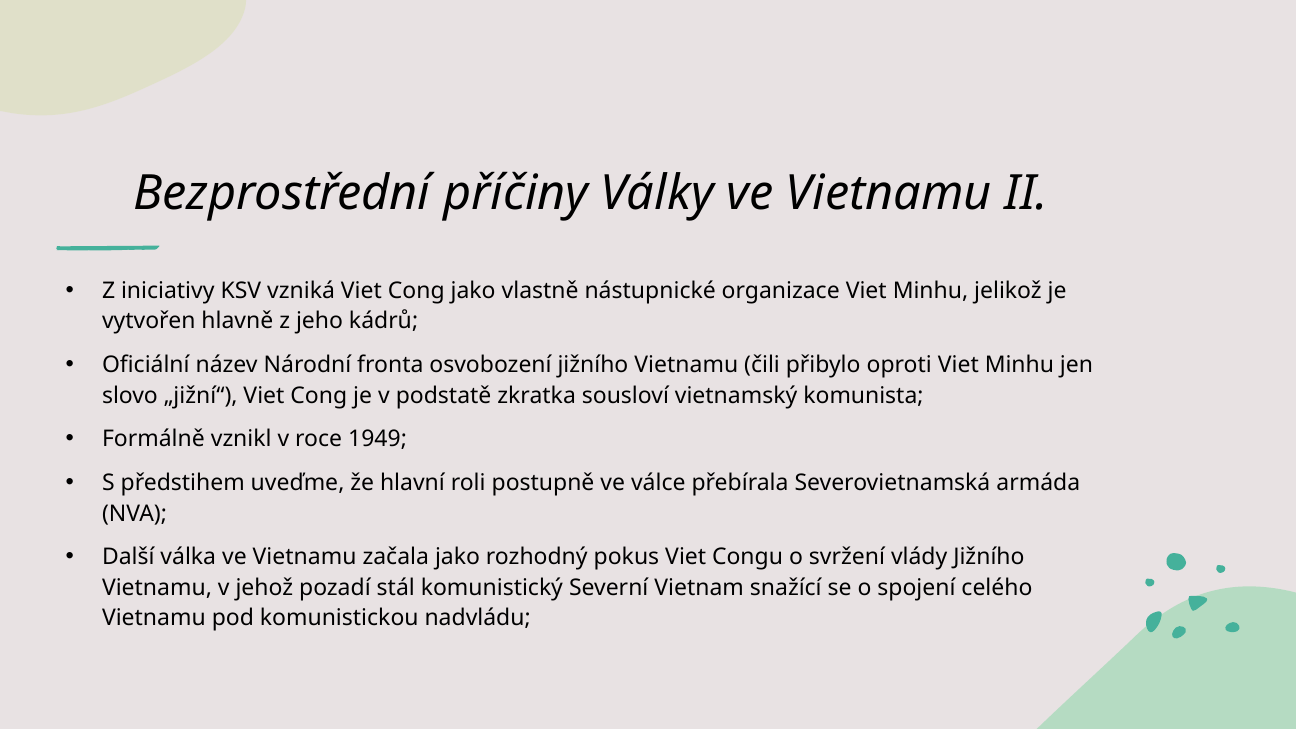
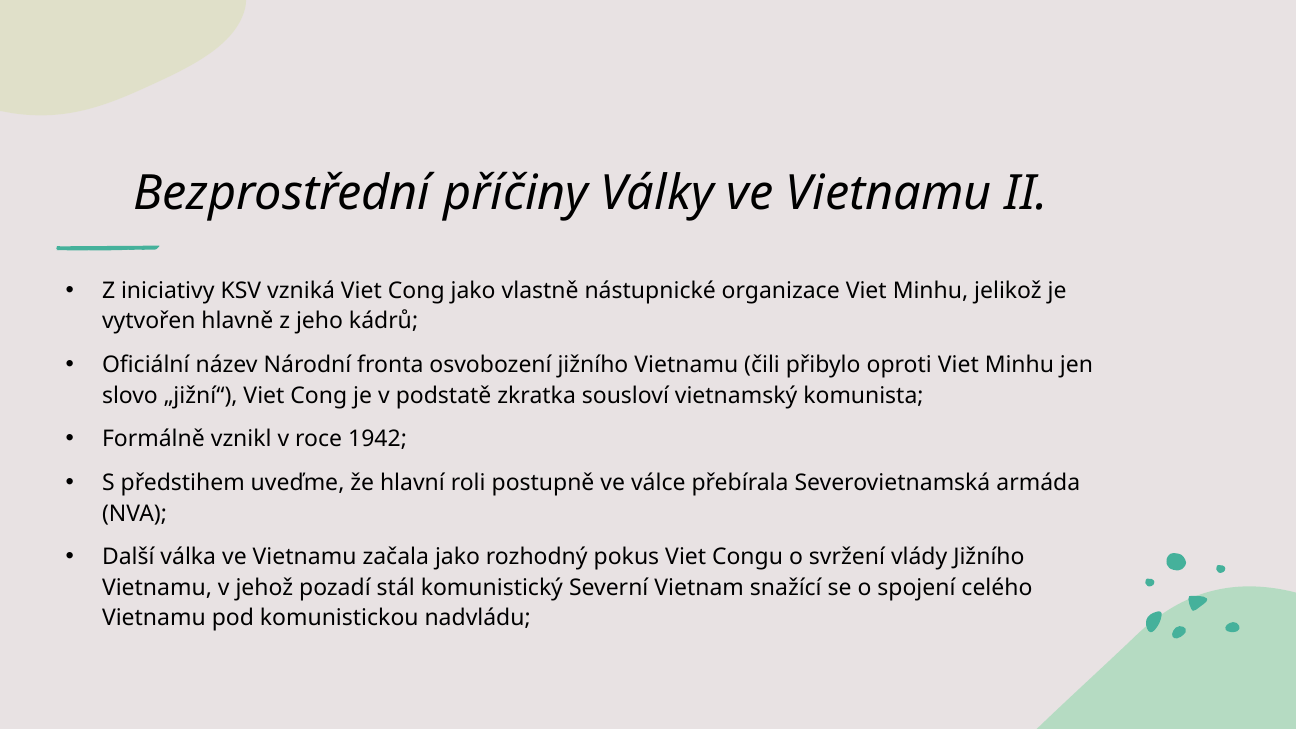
1949: 1949 -> 1942 (378, 439)
